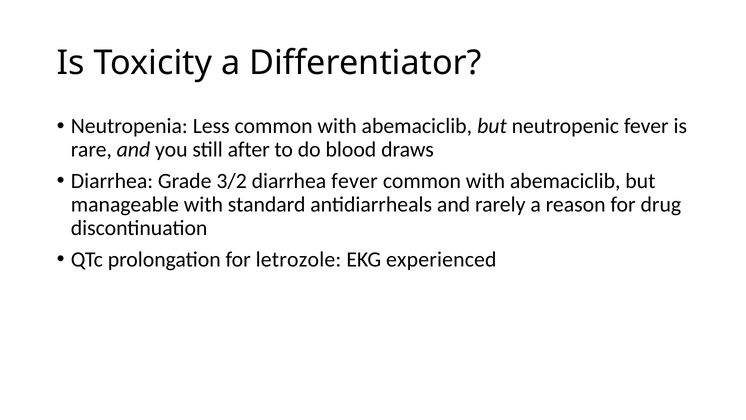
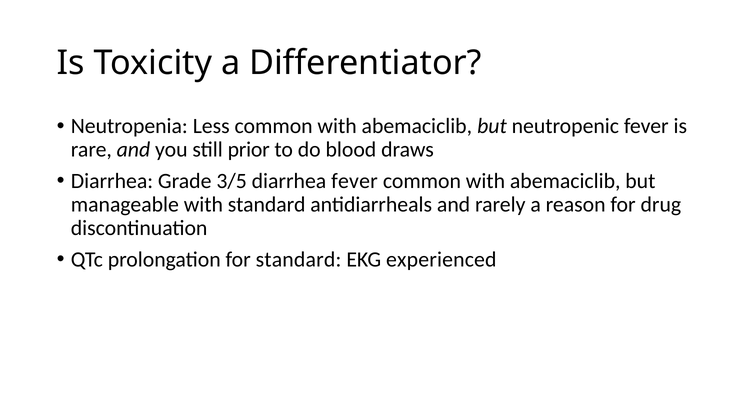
after: after -> prior (249, 150)
3/2: 3/2 -> 3/5 (232, 181)
for letrozole: letrozole -> standard (298, 259)
